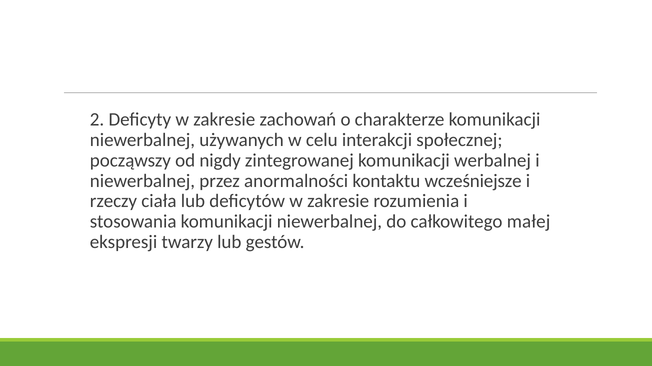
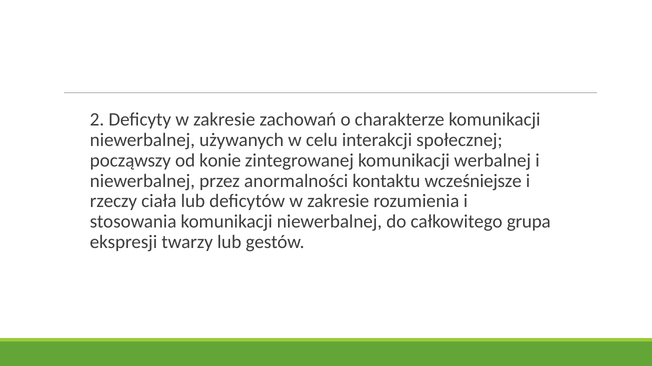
nigdy: nigdy -> konie (220, 161)
małej: małej -> grupa (529, 222)
